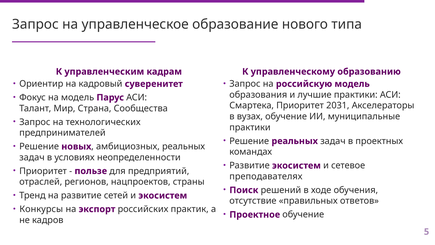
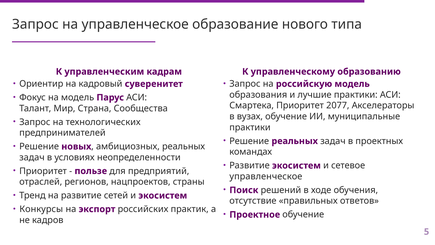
2031: 2031 -> 2077 (338, 106)
преподавателях: преподавателях -> управленческое (266, 176)
